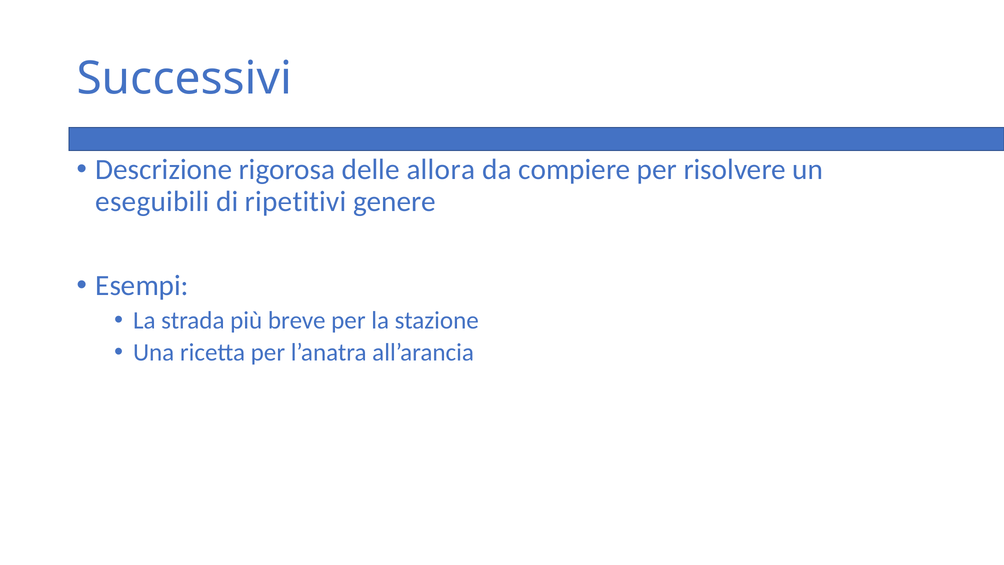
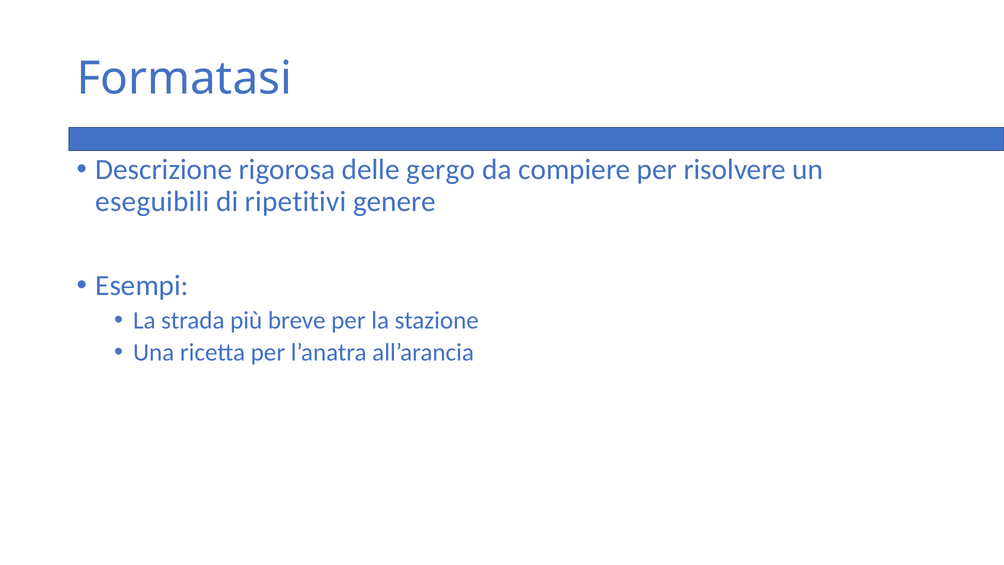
Successivi: Successivi -> Formatasi (184, 79)
allora: allora -> gergo (441, 170)
